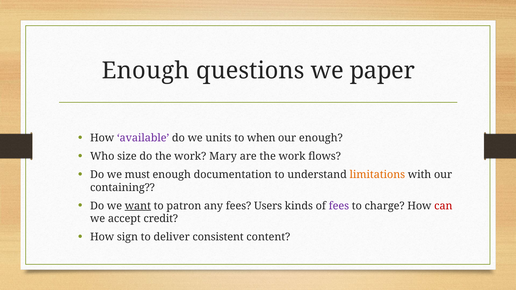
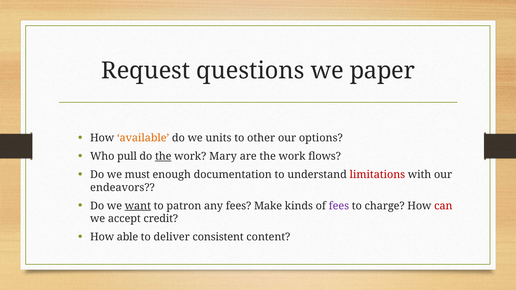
Enough: Enough -> Request (146, 71)
available colour: purple -> orange (143, 138)
when: when -> other (261, 138)
our enough: enough -> options (321, 138)
size: size -> pull (127, 157)
the underline: none -> present (163, 157)
limitations colour: orange -> red (377, 175)
containing: containing -> endeavors (122, 188)
Users: Users -> Make (268, 206)
sign: sign -> able (128, 237)
